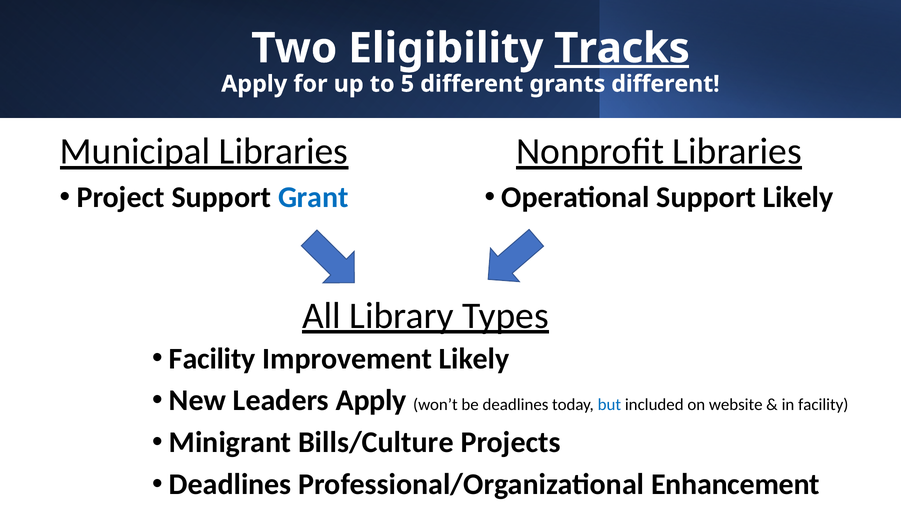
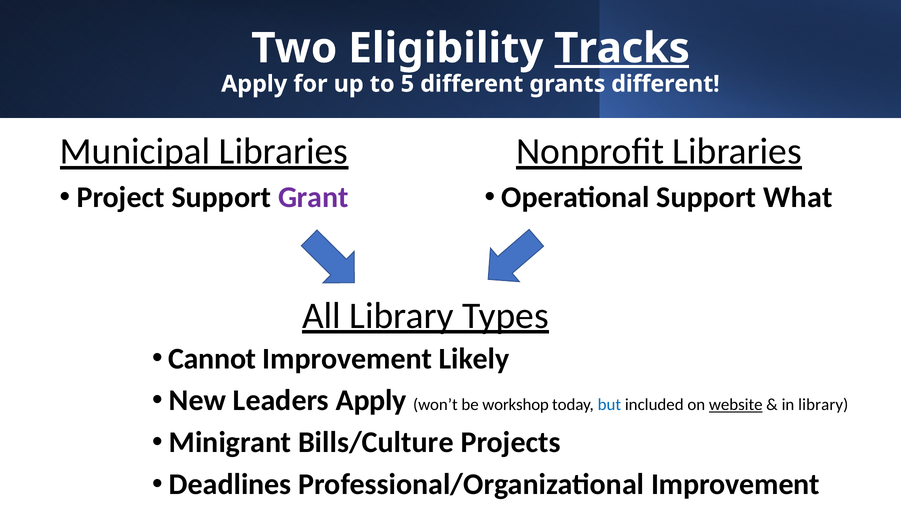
Support Likely: Likely -> What (798, 197)
Grant colour: blue -> purple (313, 197)
Facility: Facility -> Cannot (212, 359)
be deadlines: deadlines -> workshop (516, 405)
website underline: none -> present (736, 405)
in facility: facility -> library (823, 405)
Professional/Organizational Enhancement: Enhancement -> Improvement (735, 484)
